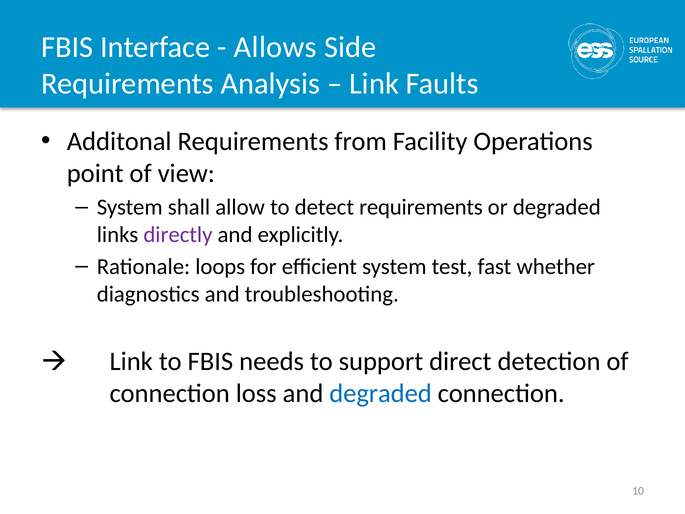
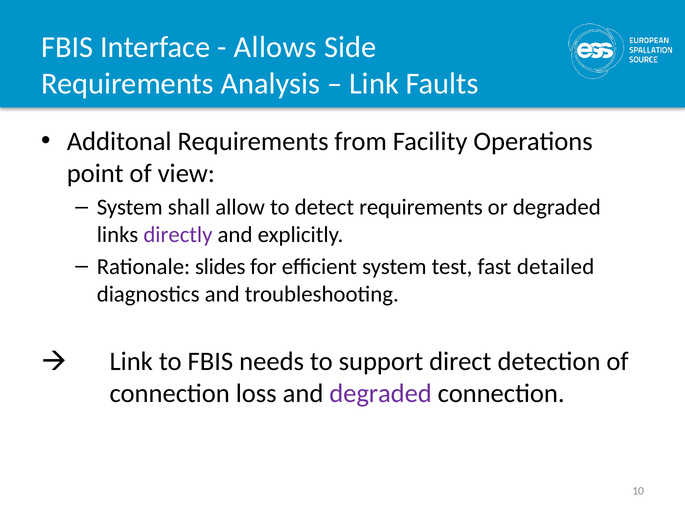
loops: loops -> slides (220, 266)
whether: whether -> detailed (556, 266)
degraded colour: blue -> purple (381, 393)
